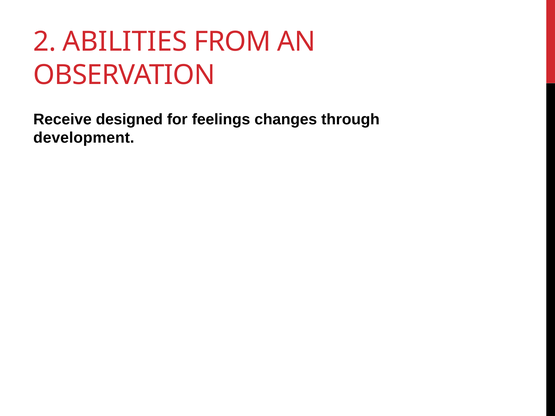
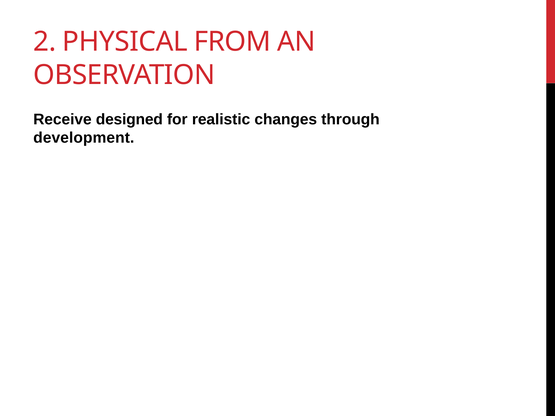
ABILITIES: ABILITIES -> PHYSICAL (125, 42)
feelings: feelings -> realistic (221, 119)
